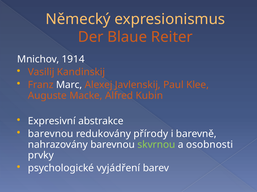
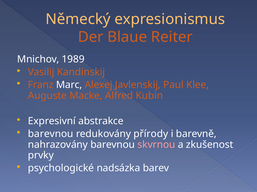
1914: 1914 -> 1989 (73, 60)
skvrnou colour: light green -> pink (156, 145)
osobnosti: osobnosti -> zkušenost (210, 145)
vyjádření: vyjádření -> nadsázka (118, 169)
